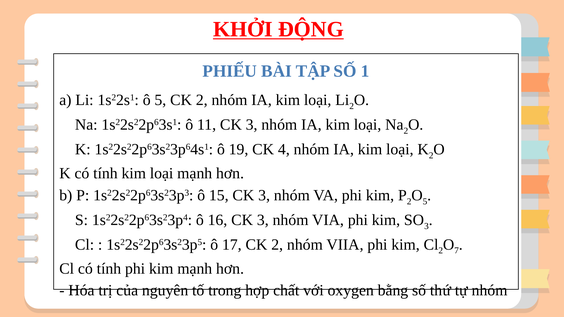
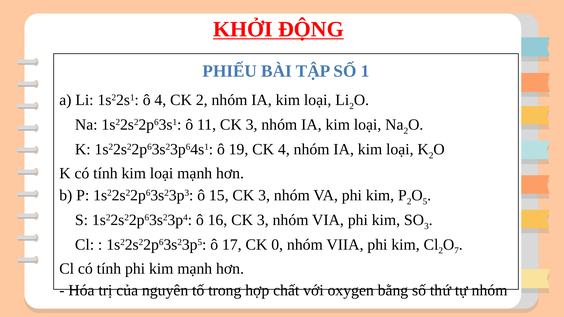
ô 5: 5 -> 4 (160, 100)
17 CK 2: 2 -> 0 (277, 245)
